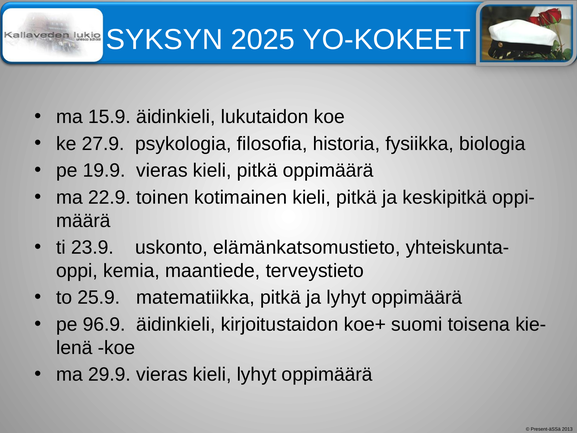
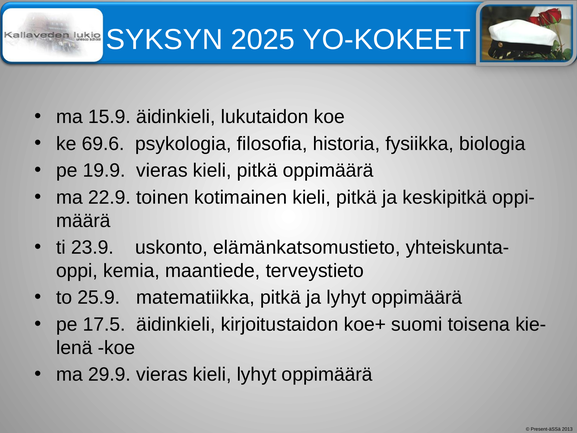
27.9: 27.9 -> 69.6 (103, 144)
96.9: 96.9 -> 17.5 (104, 324)
